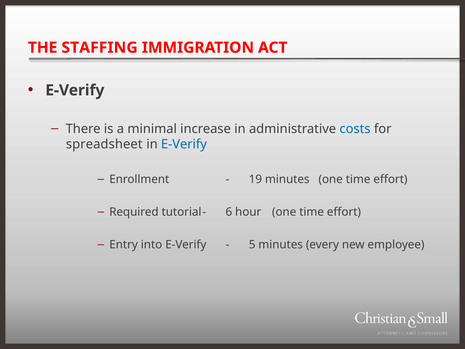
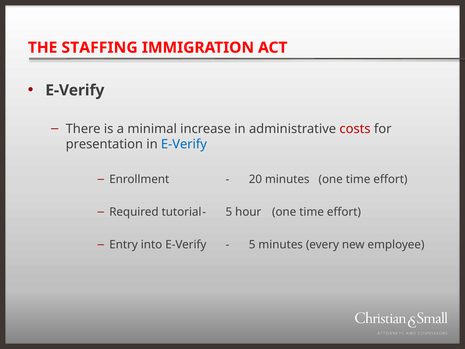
costs colour: blue -> red (355, 129)
spreadsheet: spreadsheet -> presentation (104, 144)
19: 19 -> 20 (255, 179)
6: 6 -> 5 (229, 212)
